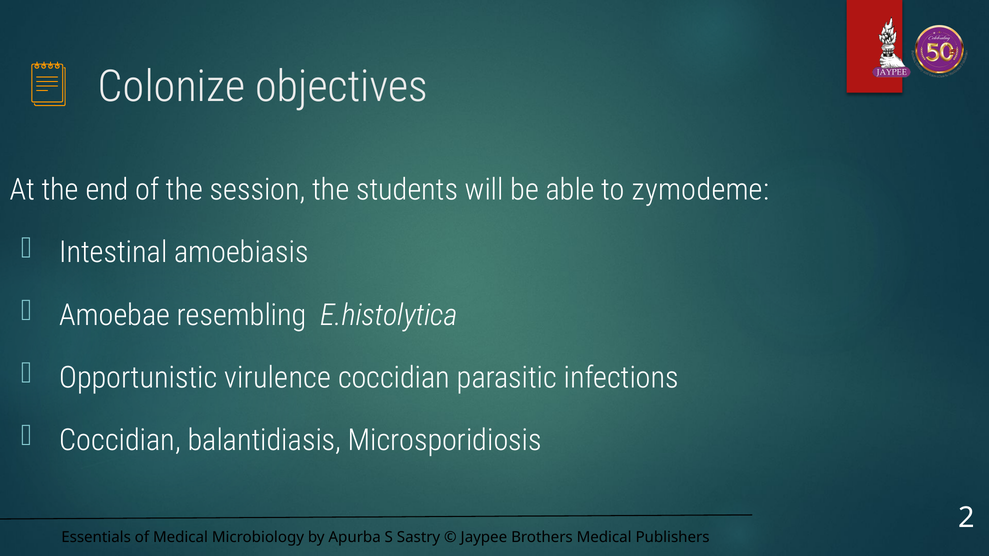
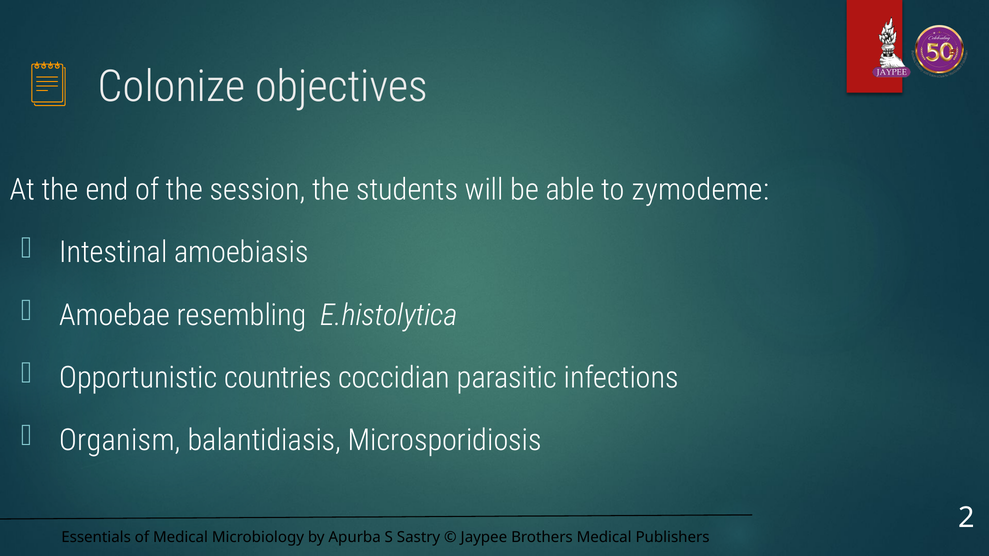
virulence: virulence -> countries (278, 378)
Coccidian: Coccidian -> Organism (120, 441)
